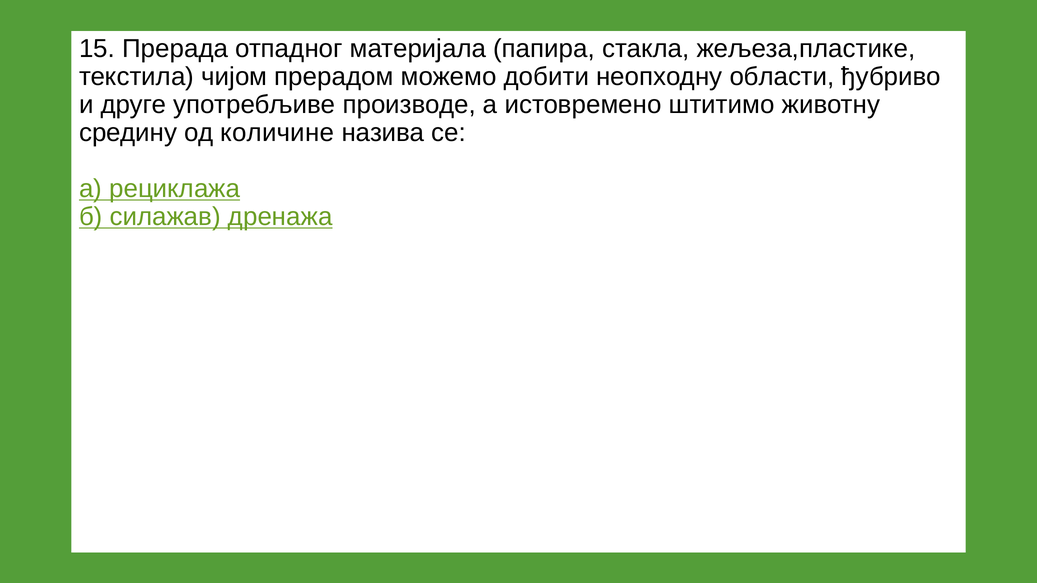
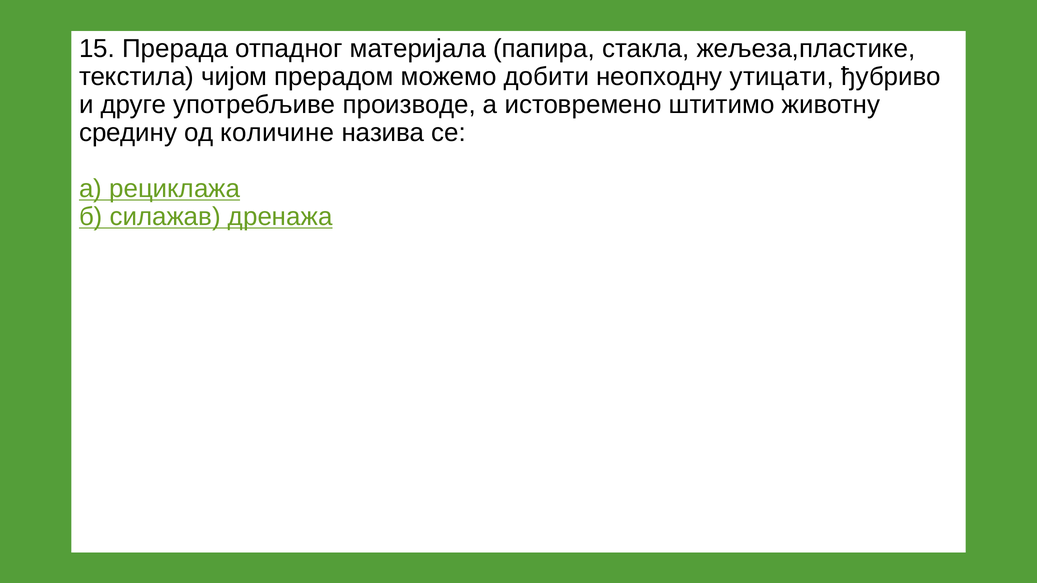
области: области -> утицати (782, 77)
